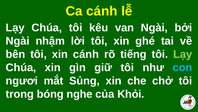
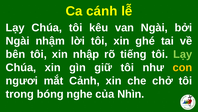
xin cánh: cánh -> nhập (86, 54)
con colour: light blue -> yellow (182, 67)
Sủng: Sủng -> Cảnh (84, 80)
Khỏi: Khỏi -> Nhìn (131, 94)
